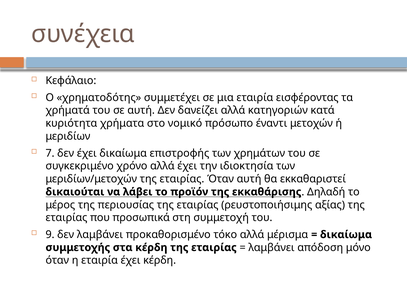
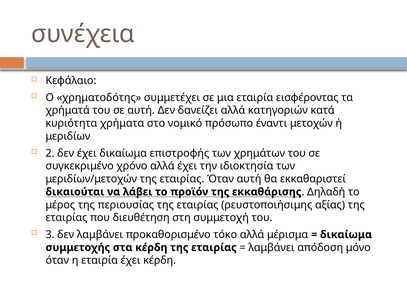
7: 7 -> 2 (50, 153)
προσωπικά: προσωπικά -> διευθέτηση (141, 217)
9: 9 -> 3 (50, 234)
